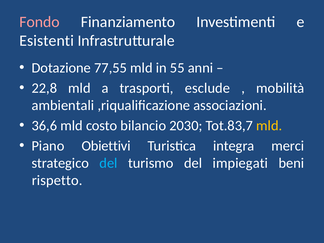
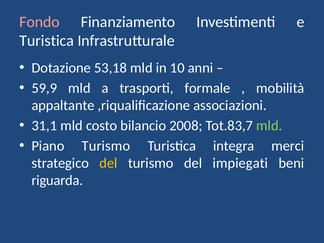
Esistenti: Esistenti -> Turistica (47, 41)
77,55: 77,55 -> 53,18 (111, 68)
55: 55 -> 10 (177, 68)
22,8: 22,8 -> 59,9 (44, 88)
esclude: esclude -> formale (208, 88)
ambientali: ambientali -> appaltante (63, 105)
36,6: 36,6 -> 31,1 (44, 126)
2030: 2030 -> 2008 (186, 126)
mld colour: yellow -> light green (269, 126)
Piano Obiettivi: Obiettivi -> Turismo (106, 146)
del colour: light blue -> yellow (108, 163)
rispetto: rispetto -> riguarda (57, 180)
